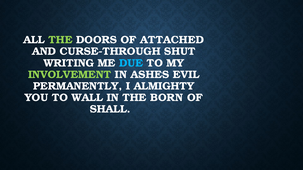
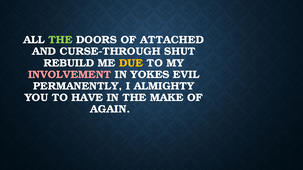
WRITING: WRITING -> REBUILD (69, 63)
DUE colour: light blue -> yellow (131, 63)
INVOLVEMENT colour: light green -> pink (70, 75)
ASHES: ASHES -> YOKES (150, 75)
WALL: WALL -> HAVE (87, 98)
BORN: BORN -> MAKE (167, 98)
SHALL: SHALL -> AGAIN (110, 109)
